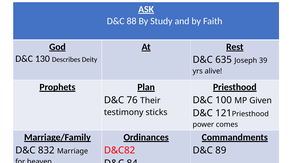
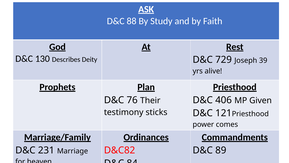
635: 635 -> 729 (224, 60)
100: 100 -> 406 (224, 100)
832: 832 -> 231 (46, 150)
